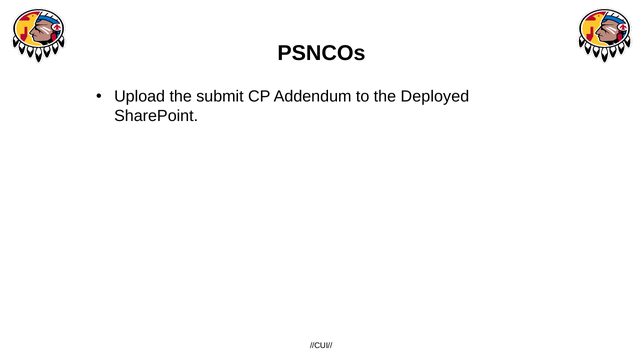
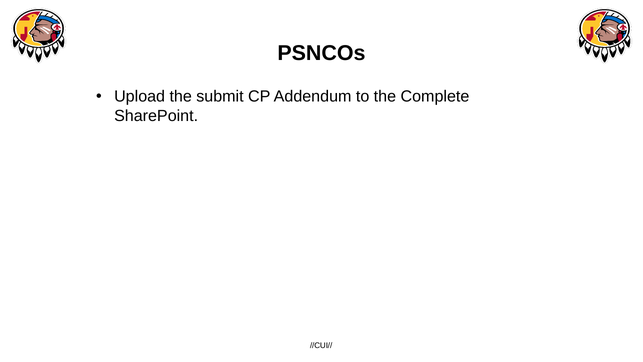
Deployed: Deployed -> Complete (435, 97)
